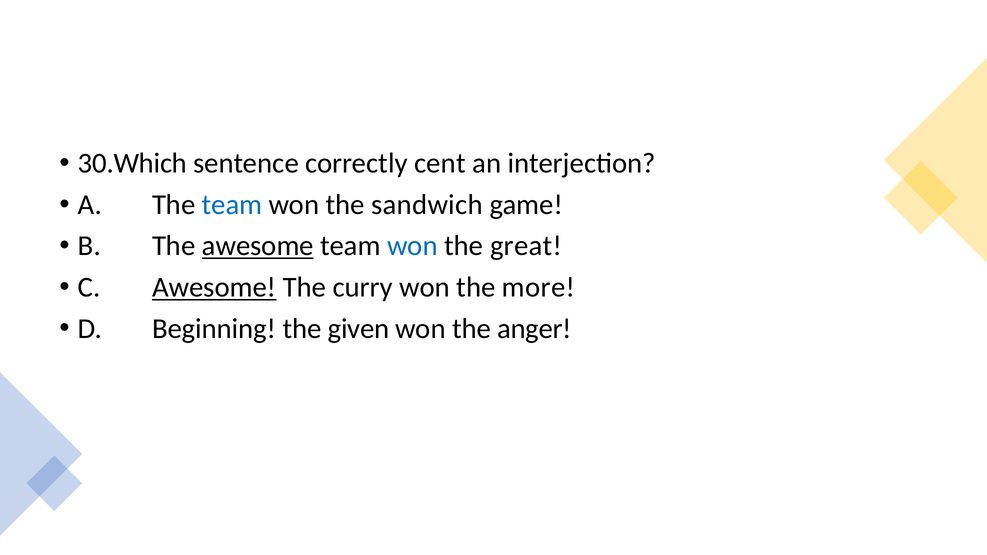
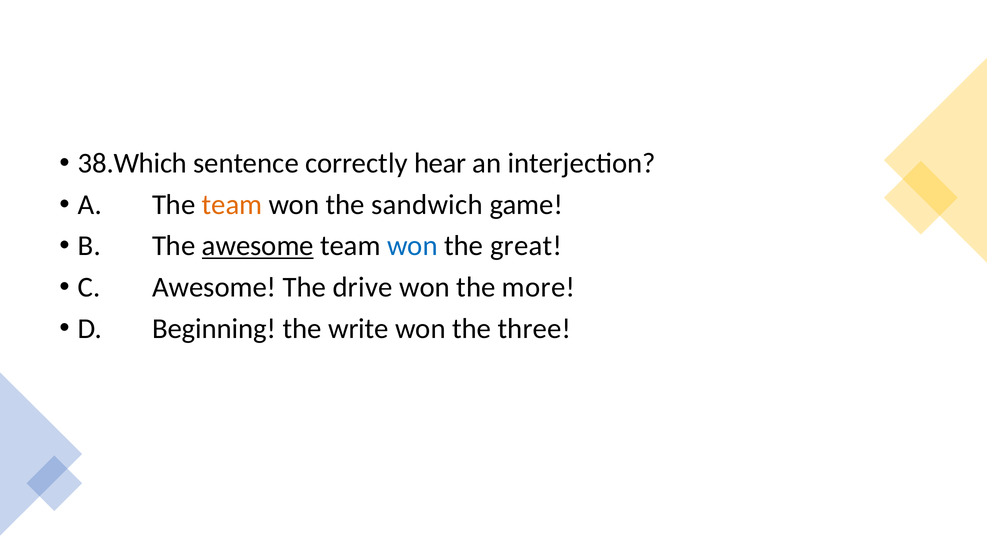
30.Which: 30.Which -> 38.Which (133, 163)
cent: cent -> hear (440, 163)
team colour: blue -> orange (232, 205)
Awesome underline: present -> none (214, 287)
curry: curry -> drive (363, 287)
given: given -> write (358, 329)
anger: anger -> three (534, 329)
